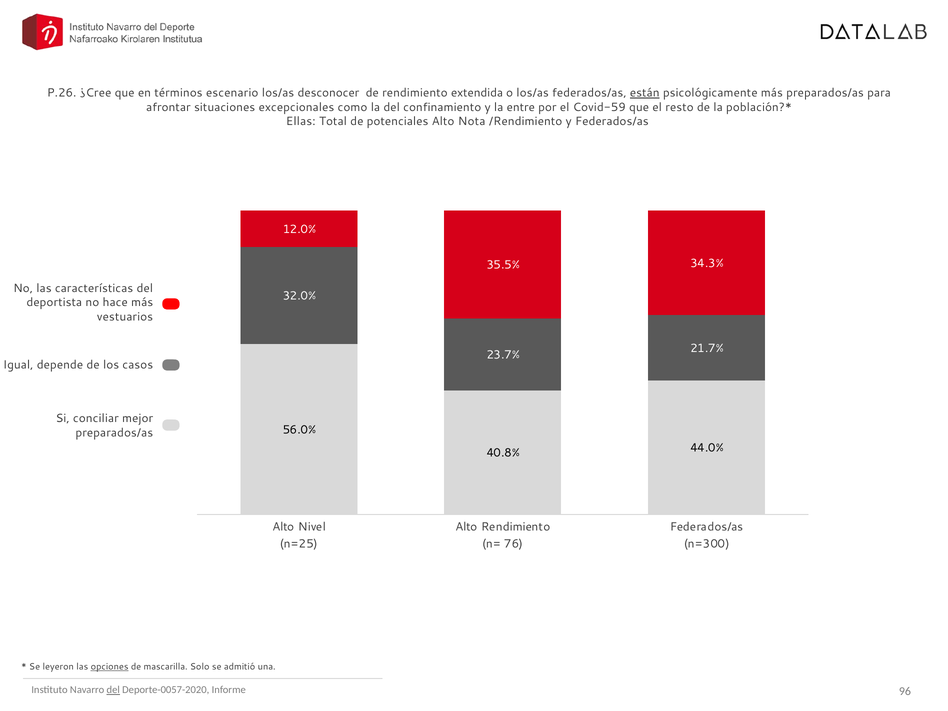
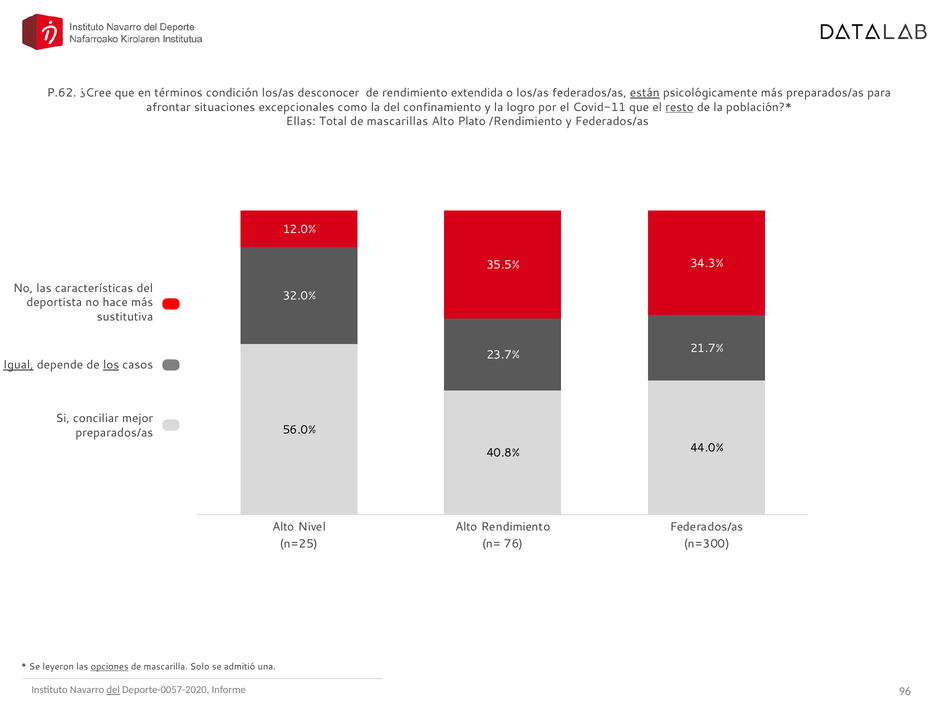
P.26: P.26 -> P.62 (62, 93)
escenario: escenario -> condición (232, 93)
entre: entre -> logro (521, 107)
Covid-59: Covid-59 -> Covid-11 (599, 107)
resto underline: none -> present (679, 107)
potenciales: potenciales -> mascarillas (397, 121)
Nota: Nota -> Plato (472, 121)
vestuarios: vestuarios -> sustitutiva (125, 317)
Igual underline: none -> present (18, 365)
los underline: none -> present (111, 365)
